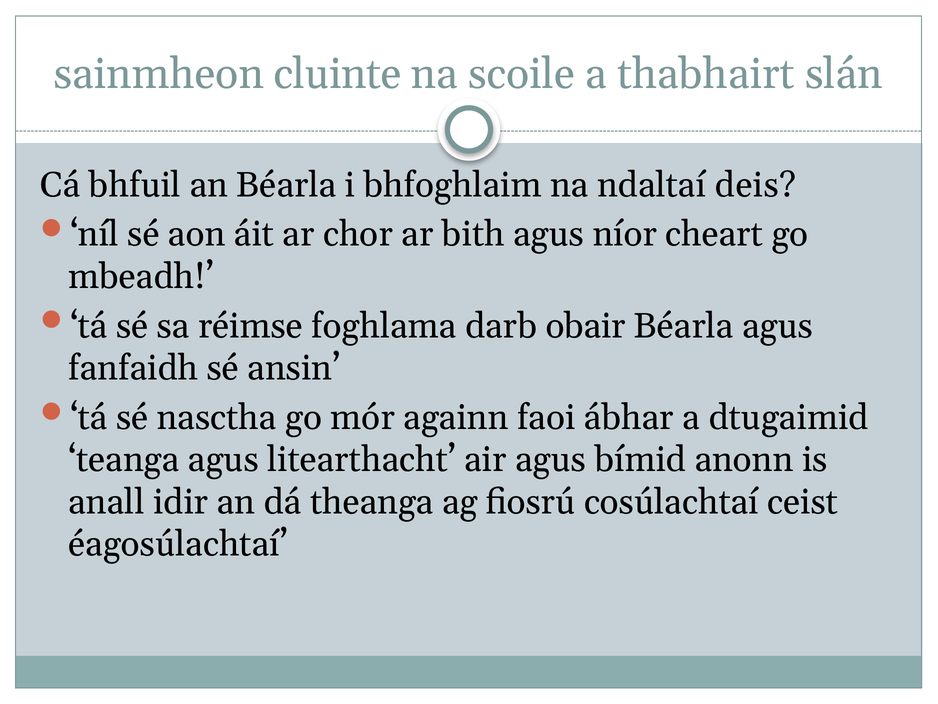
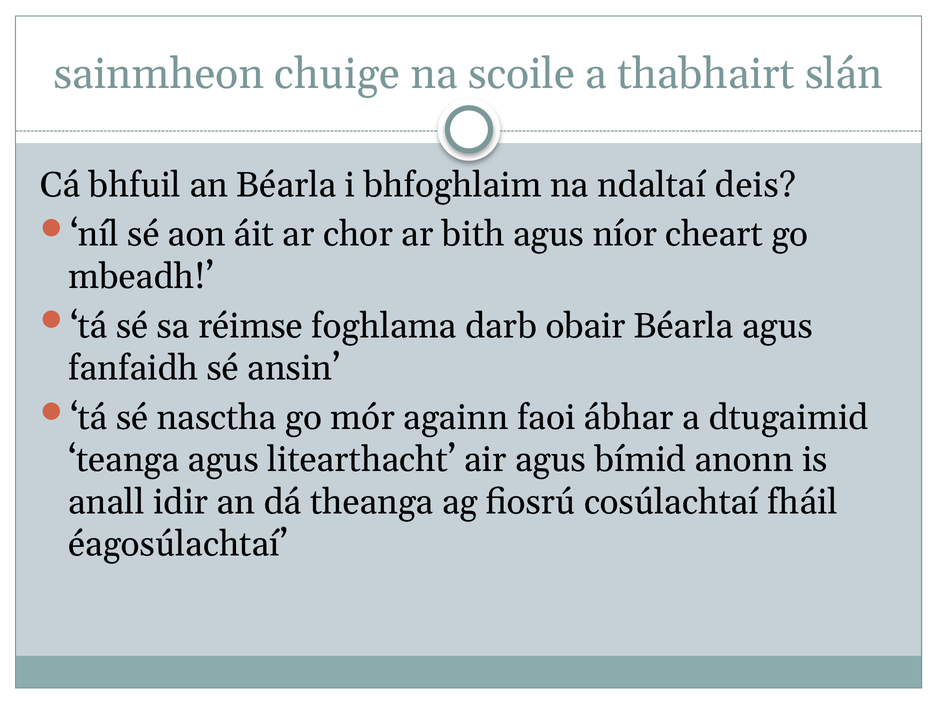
cluinte: cluinte -> chuige (337, 74)
ceist: ceist -> fháil (803, 502)
